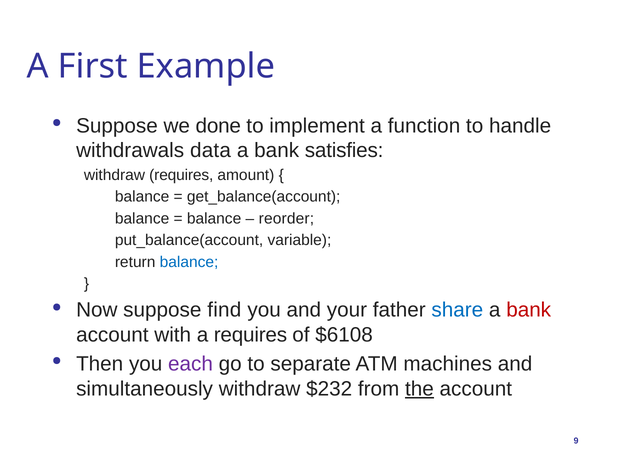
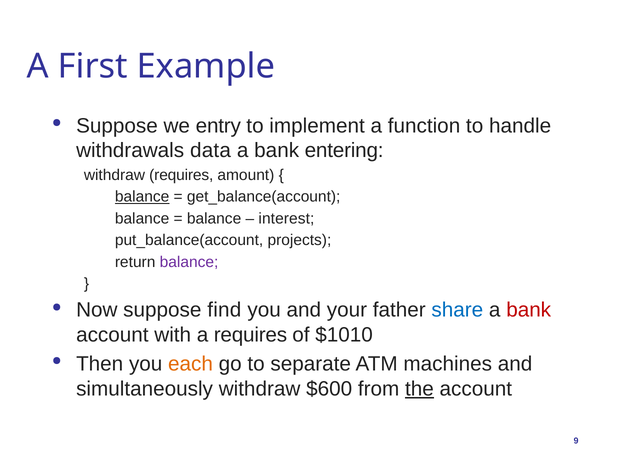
done: done -> entry (218, 126)
satisfies: satisfies -> entering (344, 151)
balance underline: none -> present (142, 197)
reorder: reorder -> interest (286, 218)
variable: variable -> projects (299, 240)
balance colour: blue -> purple (189, 262)
$6108: $6108 -> $1010 (344, 335)
each colour: purple -> orange (191, 364)
$232: $232 -> $600 (329, 389)
